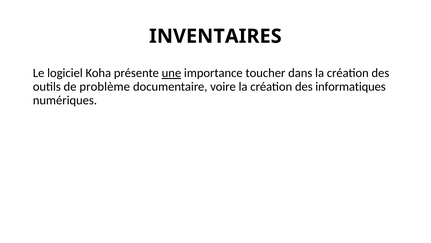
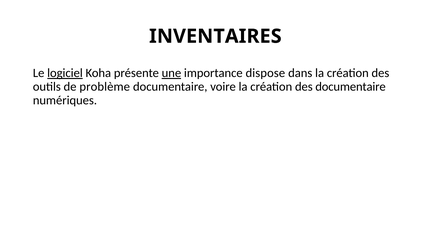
logiciel underline: none -> present (65, 73)
toucher: toucher -> dispose (265, 73)
des informatiques: informatiques -> documentaire (351, 86)
